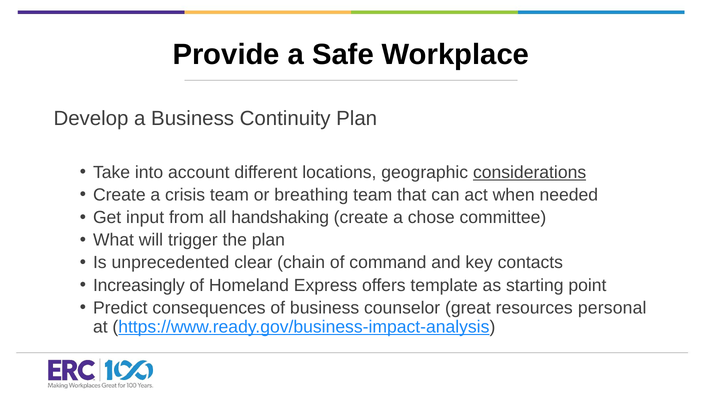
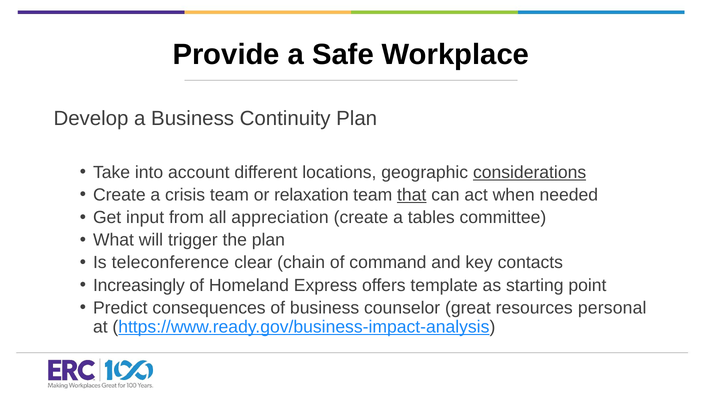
breathing: breathing -> relaxation (311, 195)
that underline: none -> present (412, 195)
handshaking: handshaking -> appreciation (280, 217)
chose: chose -> tables (431, 217)
unprecedented: unprecedented -> teleconference (170, 263)
